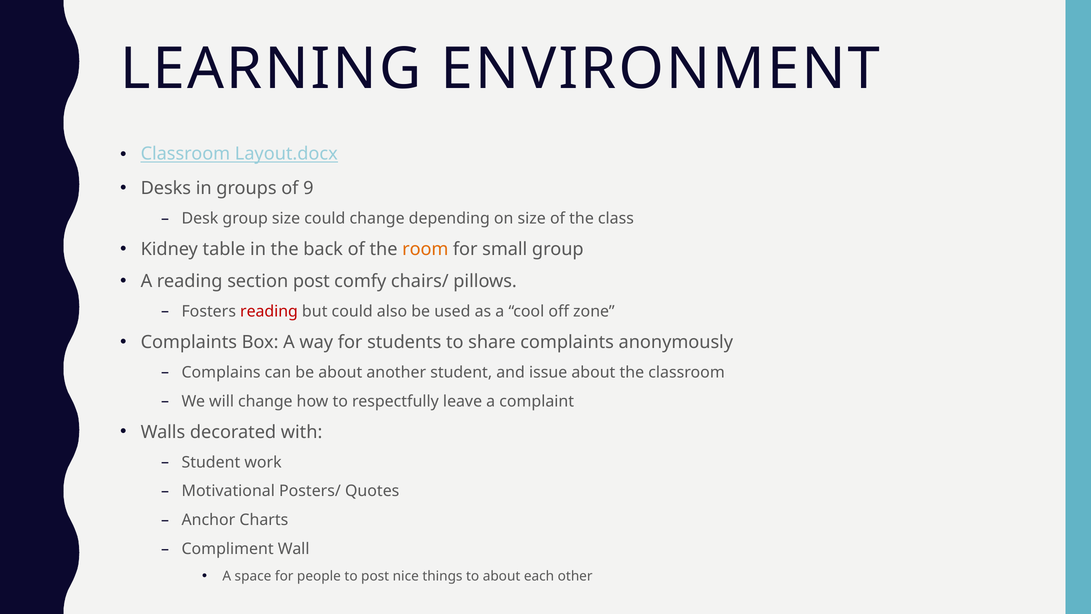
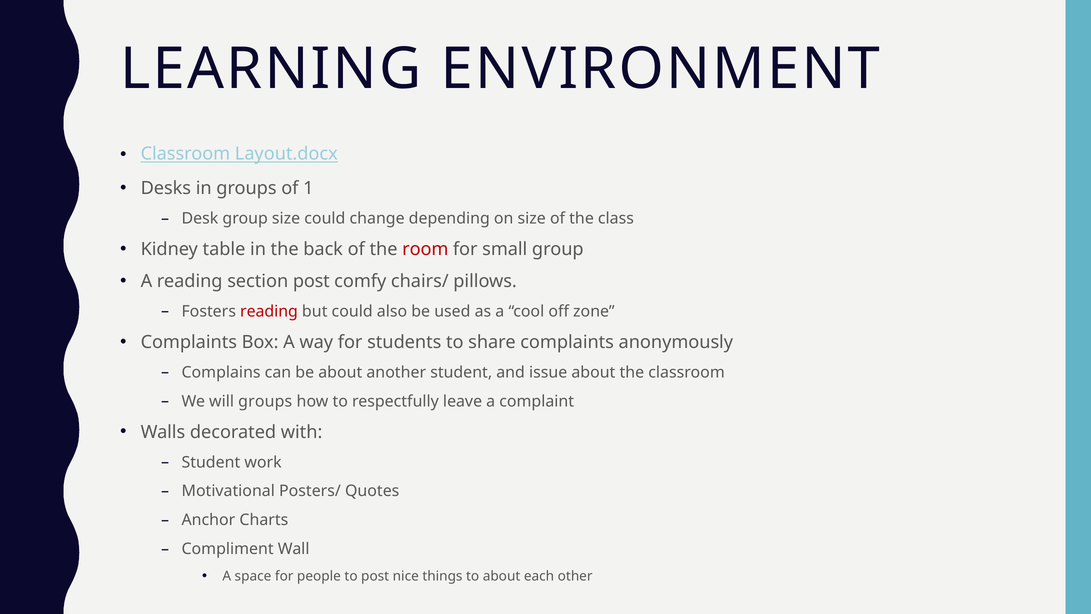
9: 9 -> 1 (308, 188)
room colour: orange -> red (425, 249)
will change: change -> groups (265, 401)
